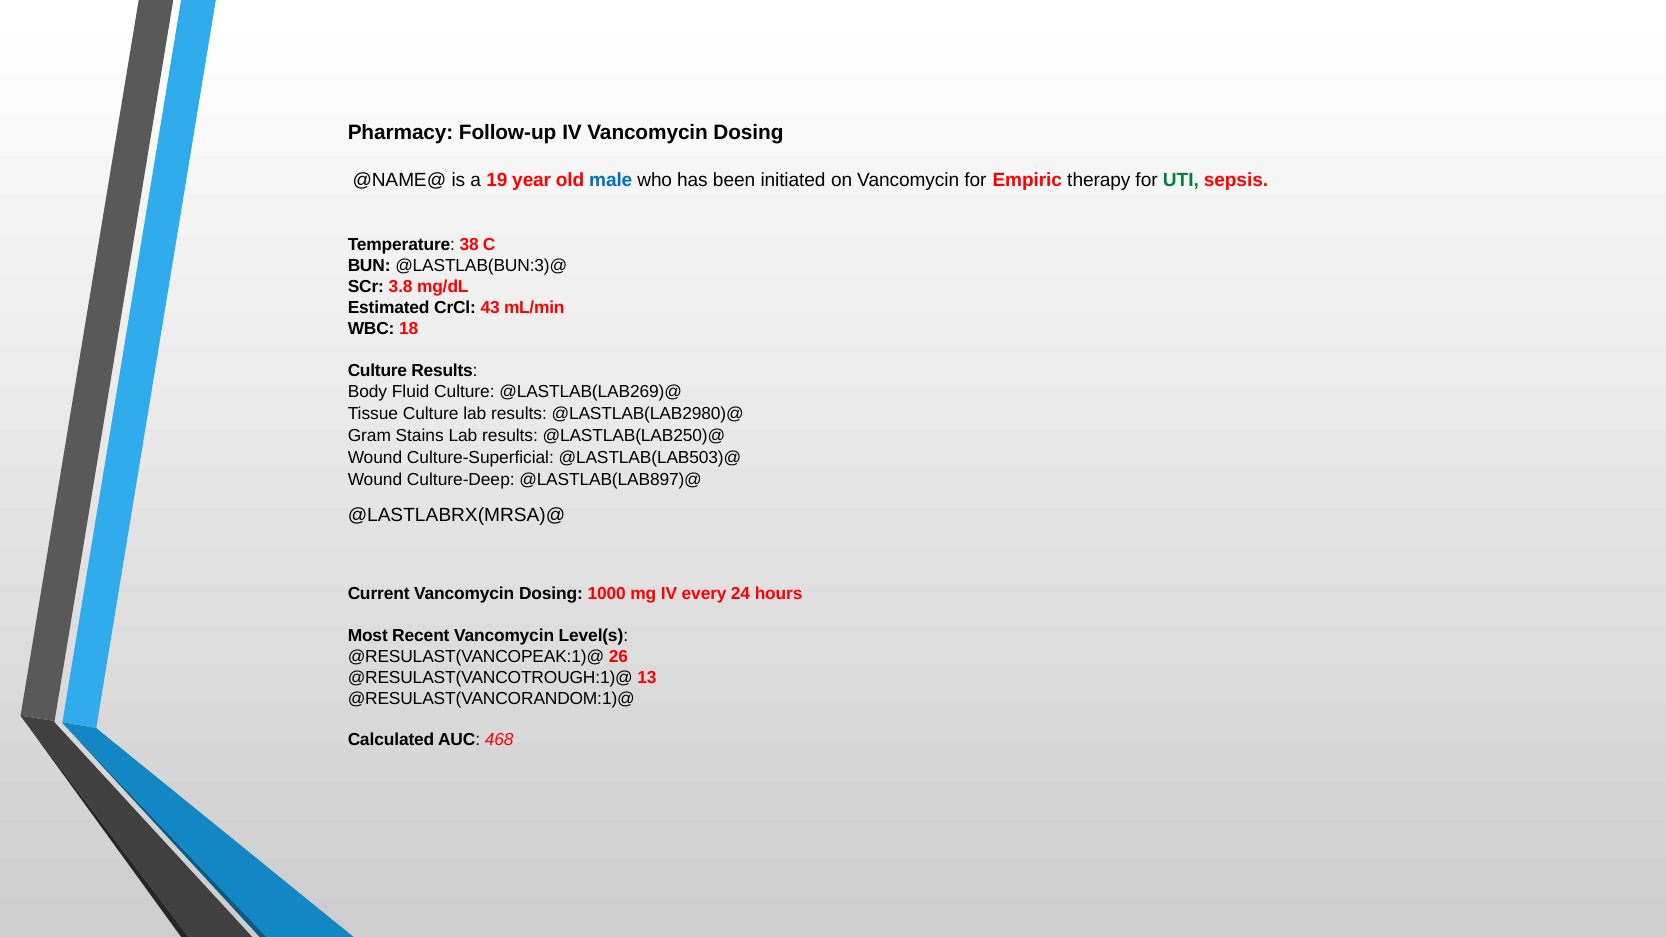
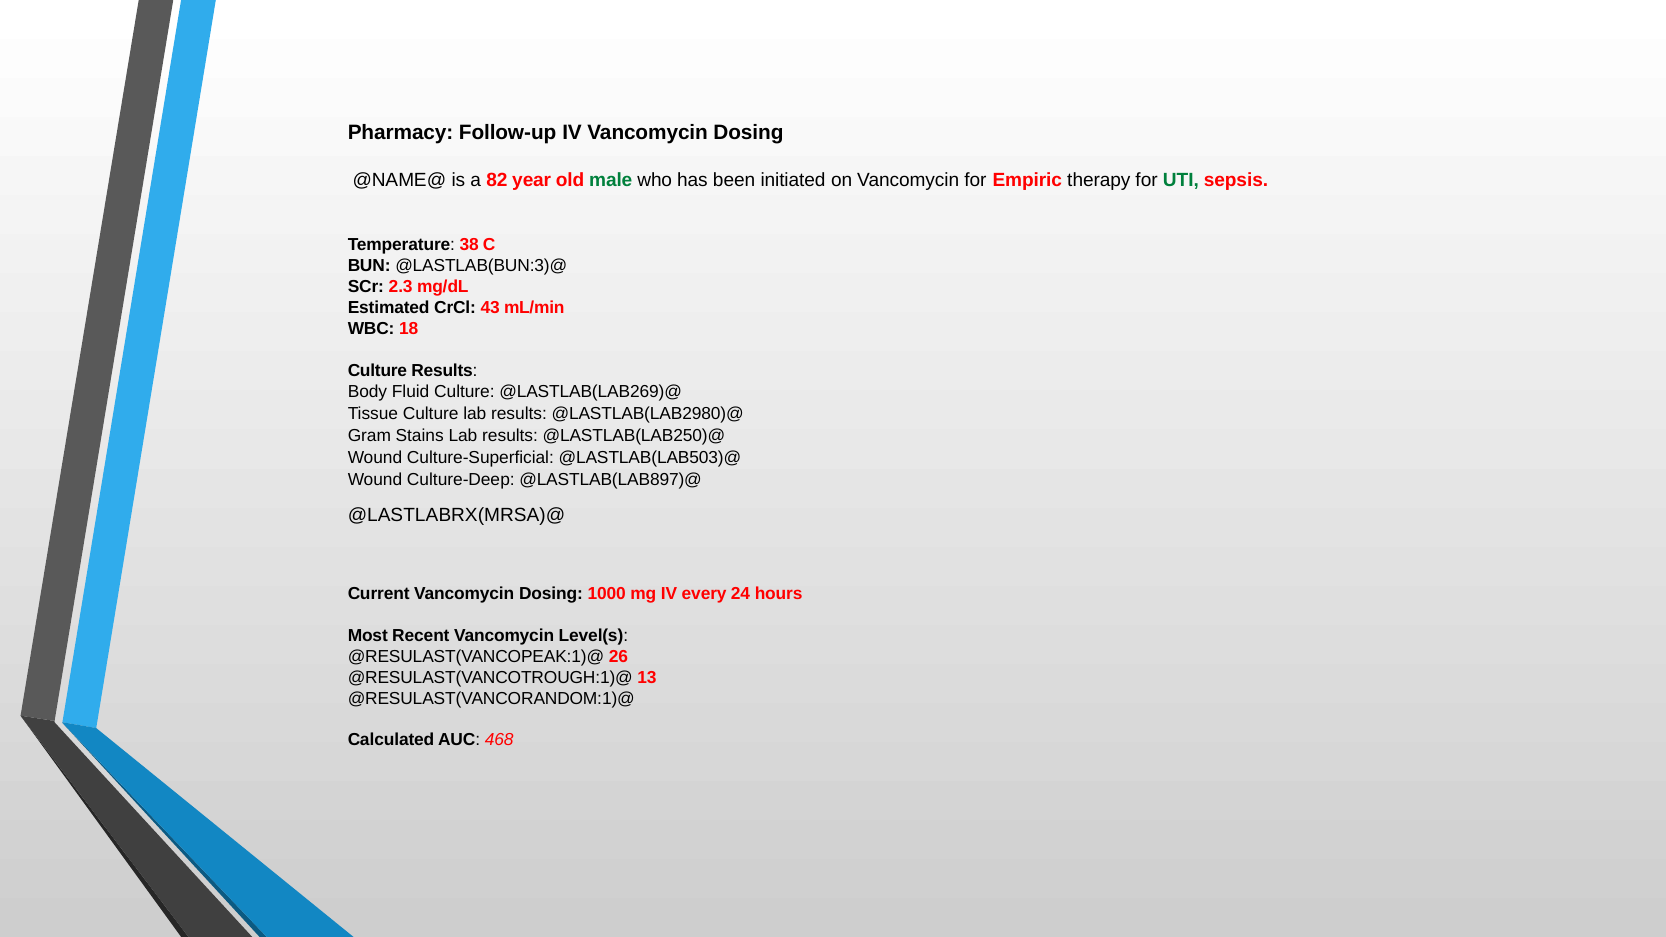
19: 19 -> 82 (497, 180)
male colour: blue -> green (611, 180)
3.8: 3.8 -> 2.3 (401, 287)
